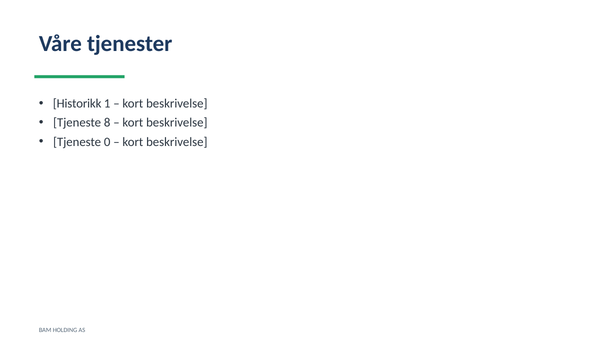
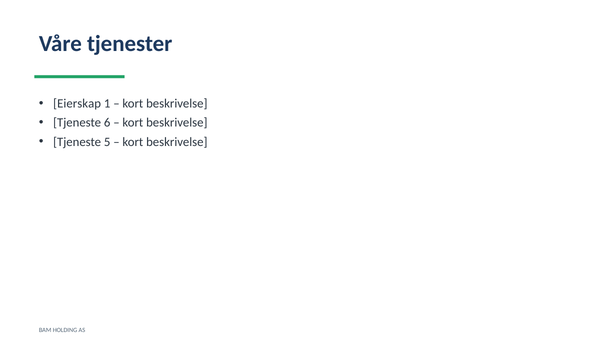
Historikk: Historikk -> Eierskap (77, 103)
8: 8 -> 6 (107, 123)
0: 0 -> 5 (107, 142)
